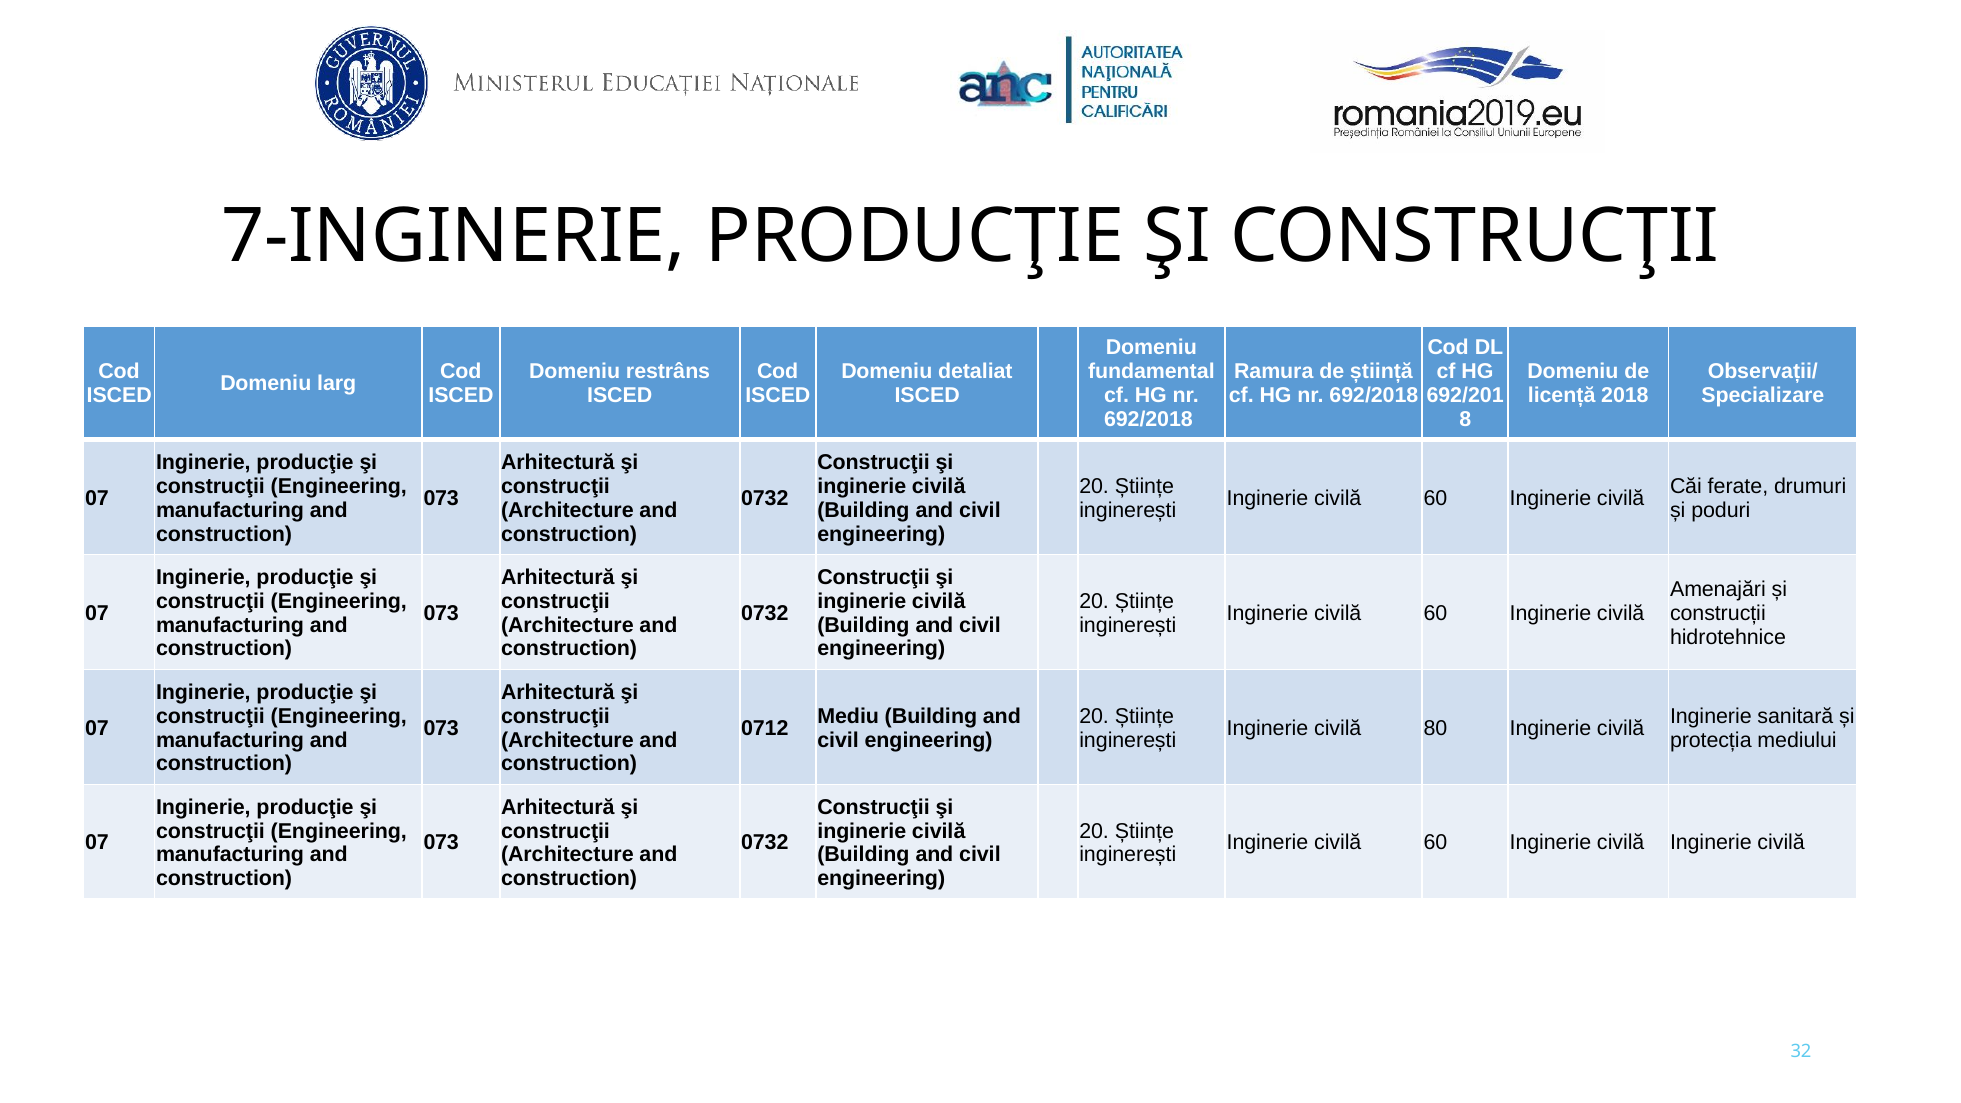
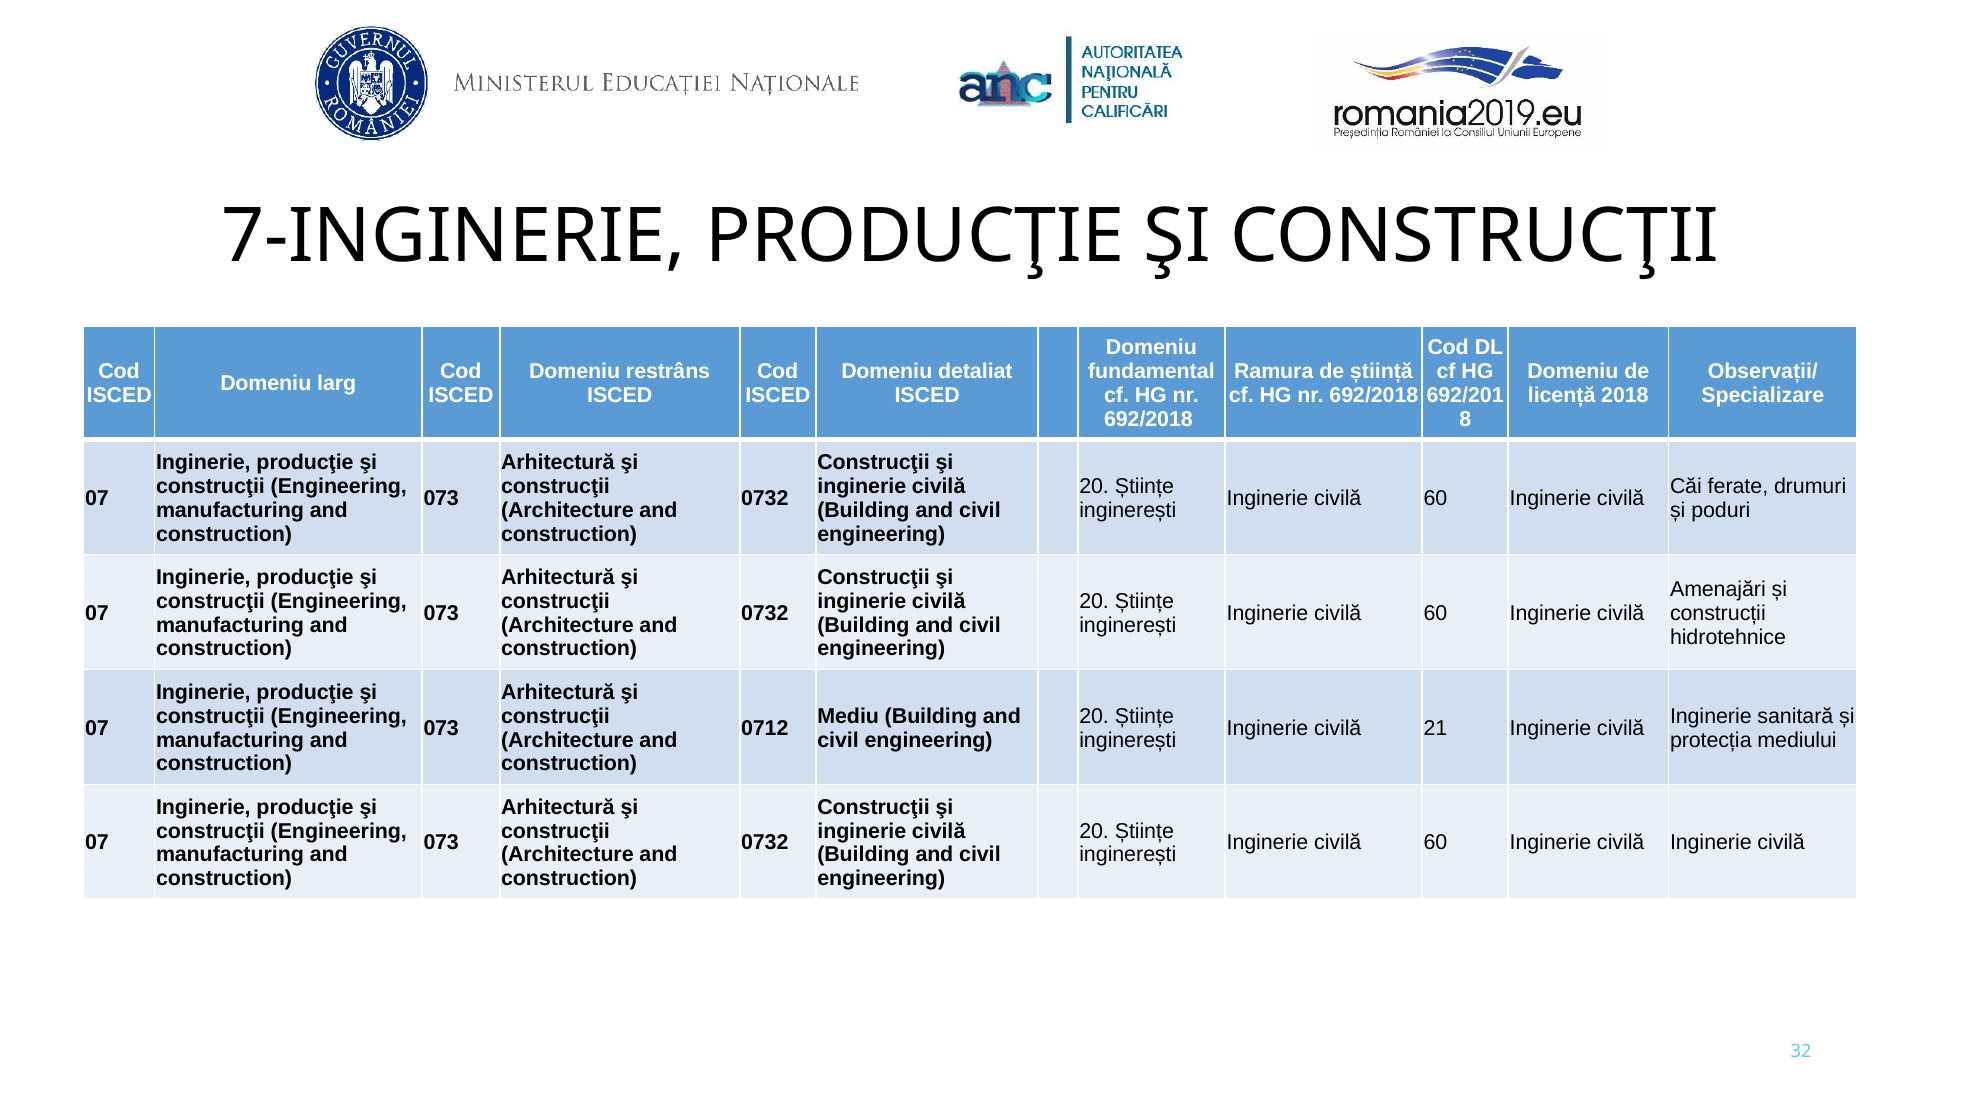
80: 80 -> 21 (1436, 728)
